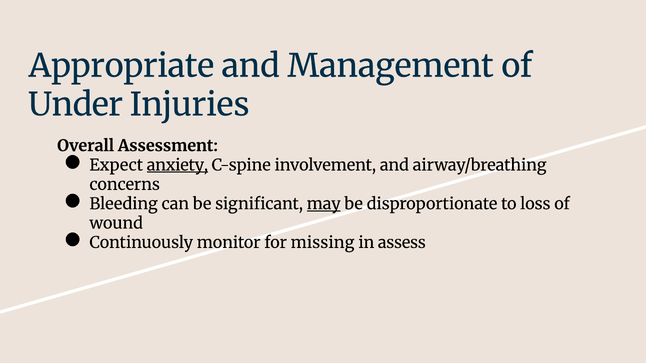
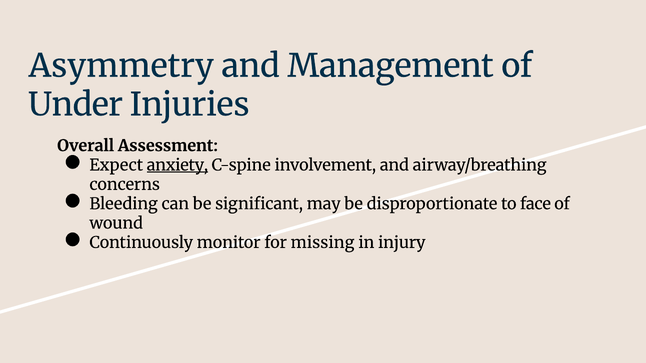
Appropriate: Appropriate -> Asymmetry (121, 66)
may underline: present -> none (324, 204)
loss: loss -> face (535, 204)
assess: assess -> injury (402, 243)
